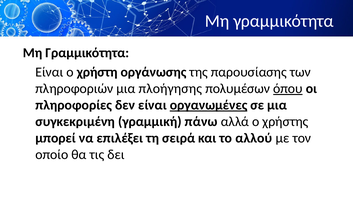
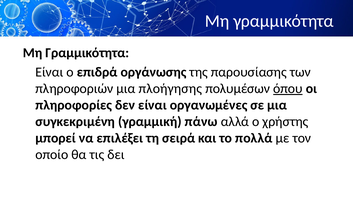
χρήστη: χρήστη -> επιδρά (97, 72)
οργανωμένες underline: present -> none (209, 105)
αλλού: αλλού -> πολλά (254, 138)
